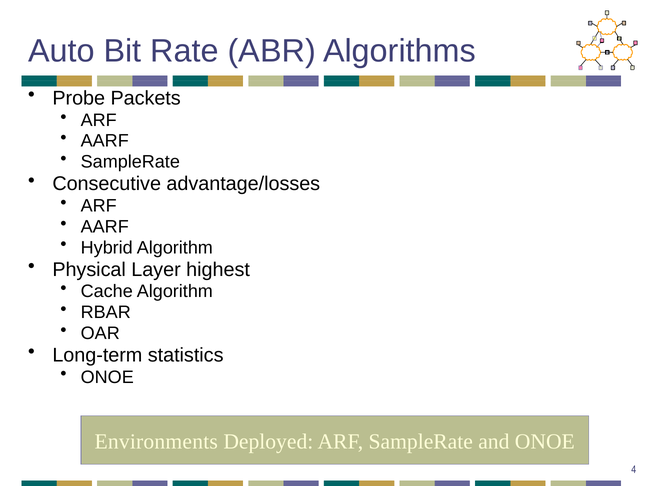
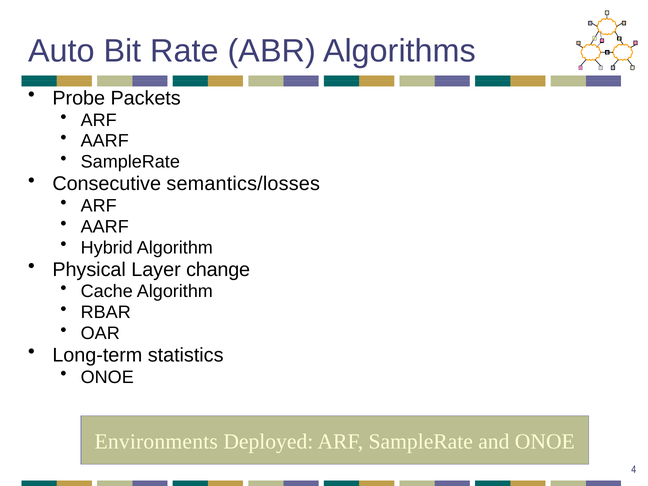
advantage/losses: advantage/losses -> semantics/losses (243, 184)
highest: highest -> change (218, 270)
